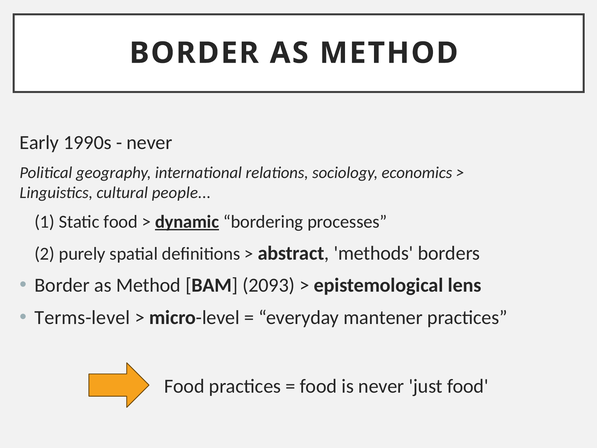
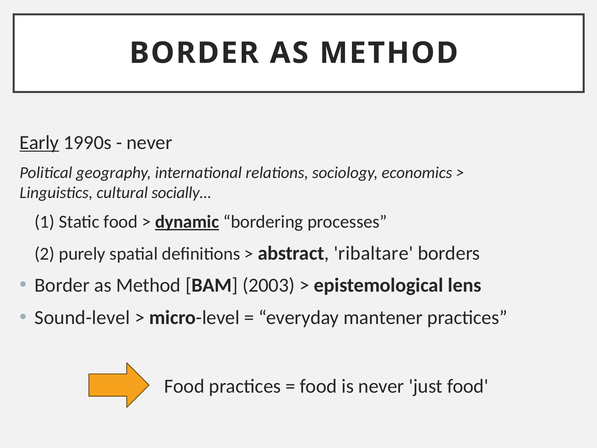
Early underline: none -> present (39, 143)
people: people -> socially (182, 192)
methods: methods -> ribaltare (373, 253)
2093: 2093 -> 2003 (269, 285)
Terms-level: Terms-level -> Sound-level (82, 317)
